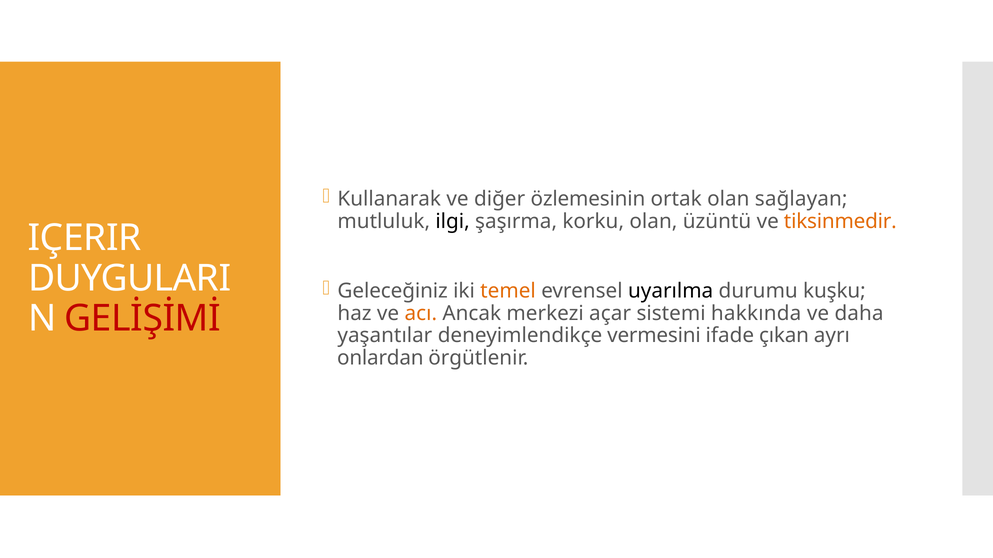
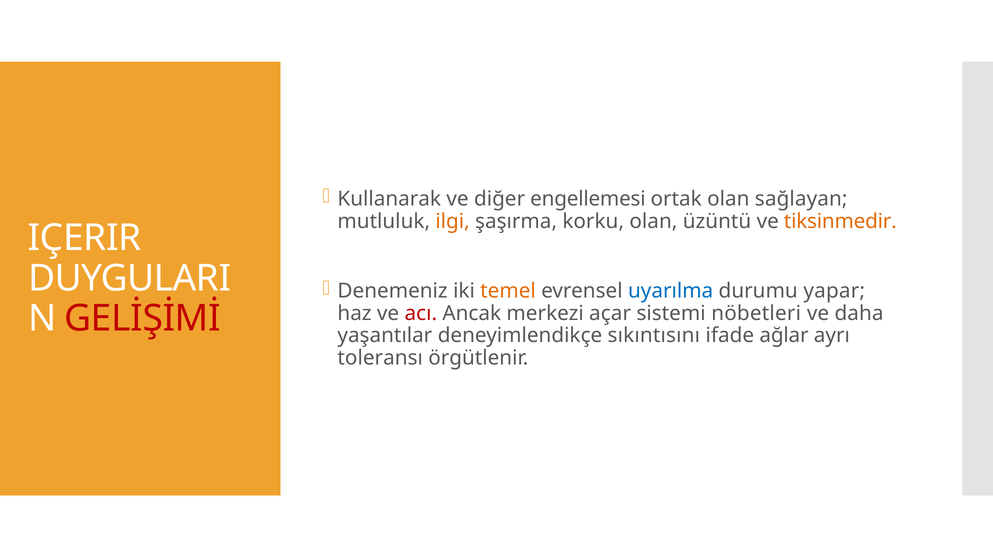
özlemesinin: özlemesinin -> engellemesi (588, 199)
ilgi colour: black -> orange (453, 222)
Geleceğiniz: Geleceğiniz -> Denemeniz (393, 291)
uyarılma colour: black -> blue (671, 291)
kuşku: kuşku -> yapar (834, 291)
acı colour: orange -> red (421, 313)
hakkında: hakkında -> nöbetleri (756, 313)
vermesini: vermesini -> sıkıntısını (654, 336)
çıkan: çıkan -> ağlar (784, 336)
onlardan: onlardan -> toleransı (380, 358)
